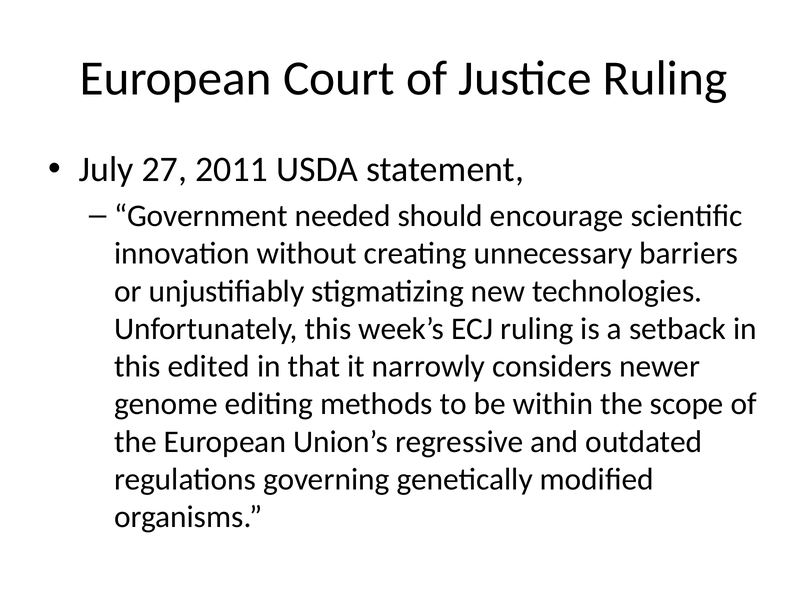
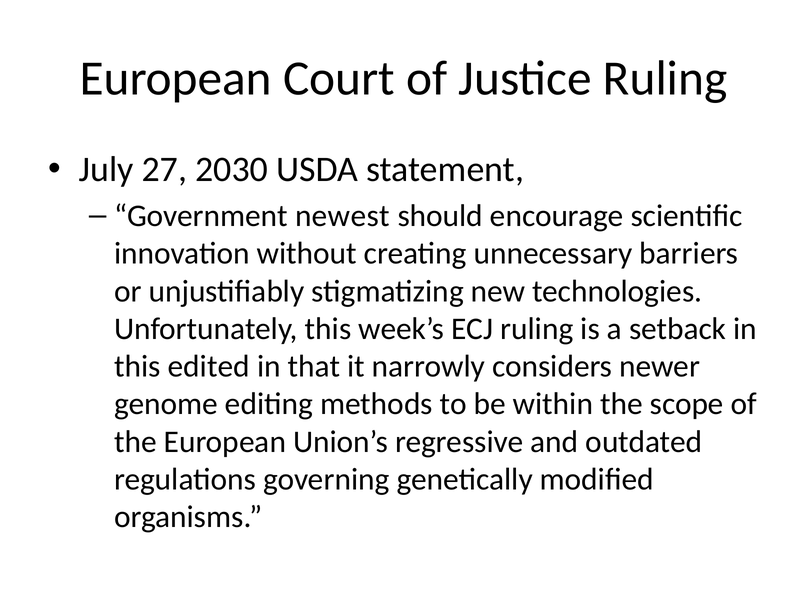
2011: 2011 -> 2030 (232, 170)
needed: needed -> newest (342, 216)
